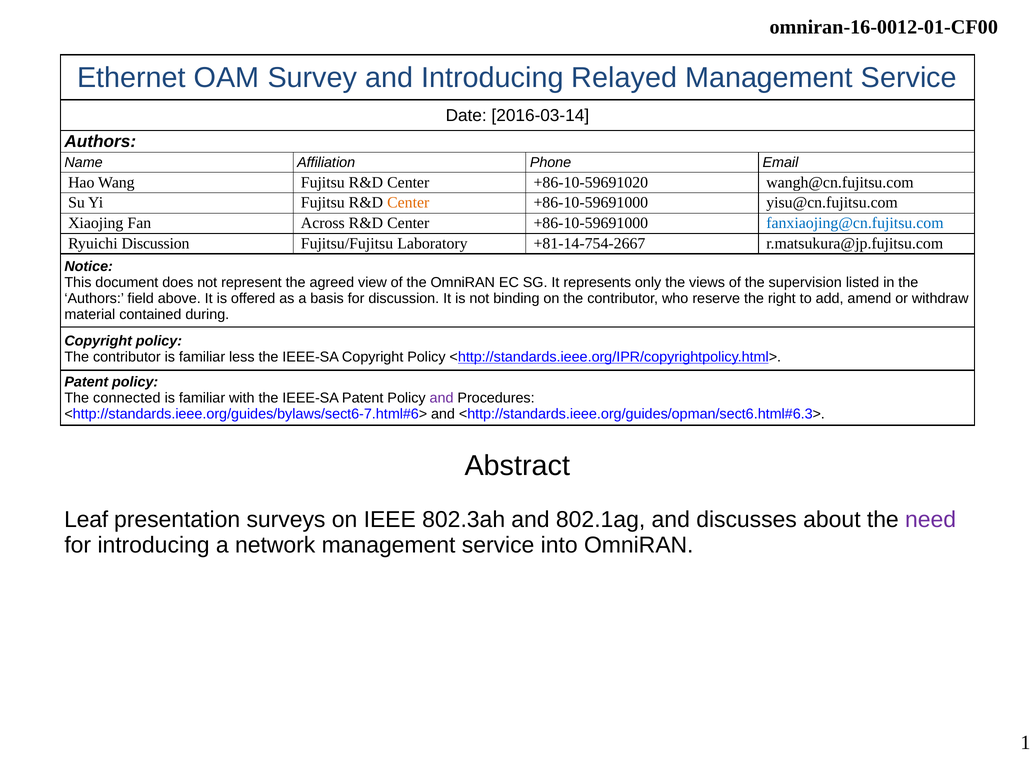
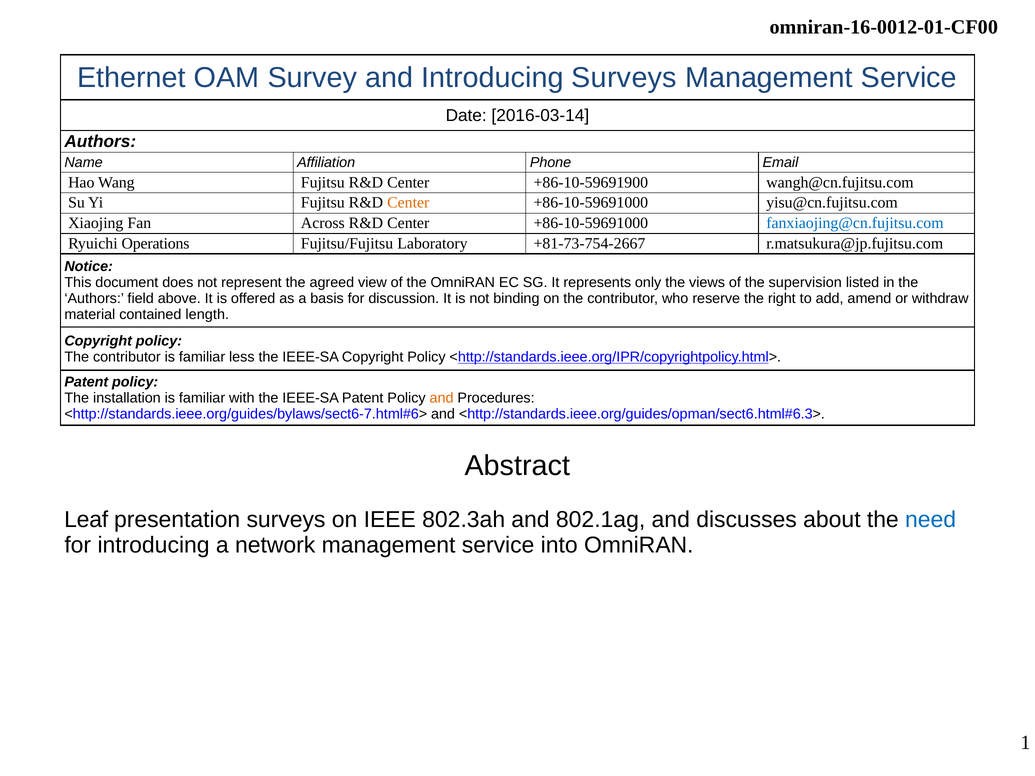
Introducing Relayed: Relayed -> Surveys (624, 78)
+86-10-59691020: +86-10-59691020 -> +86-10-59691900 (591, 182)
Ryuichi Discussion: Discussion -> Operations (156, 244)
+81-14-754-2667: +81-14-754-2667 -> +81-73-754-2667 (589, 244)
during: during -> length (207, 315)
connected: connected -> installation (127, 398)
and colour: purple -> orange (442, 398)
need colour: purple -> blue (931, 520)
